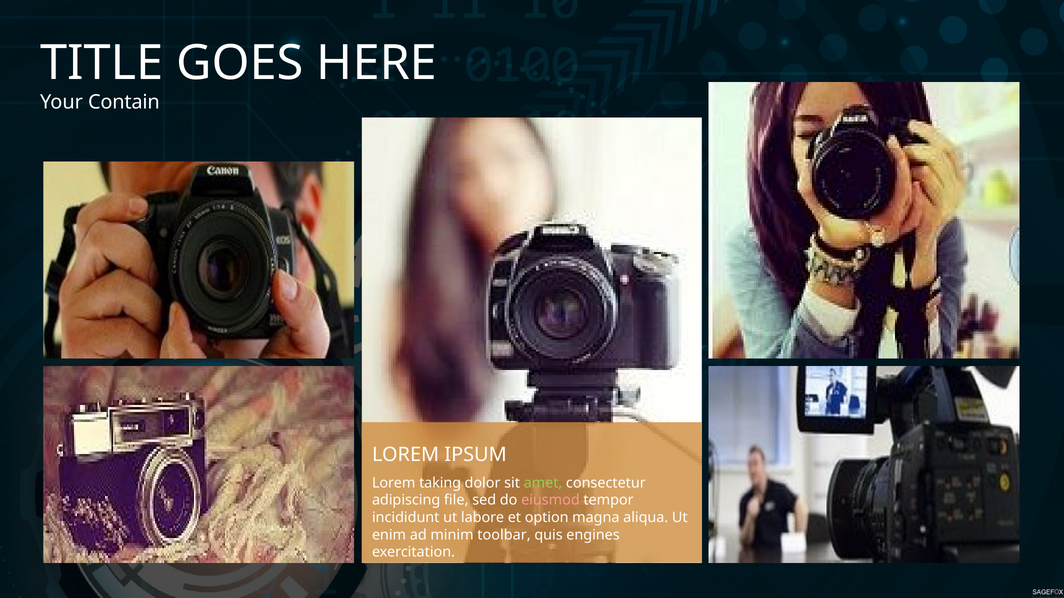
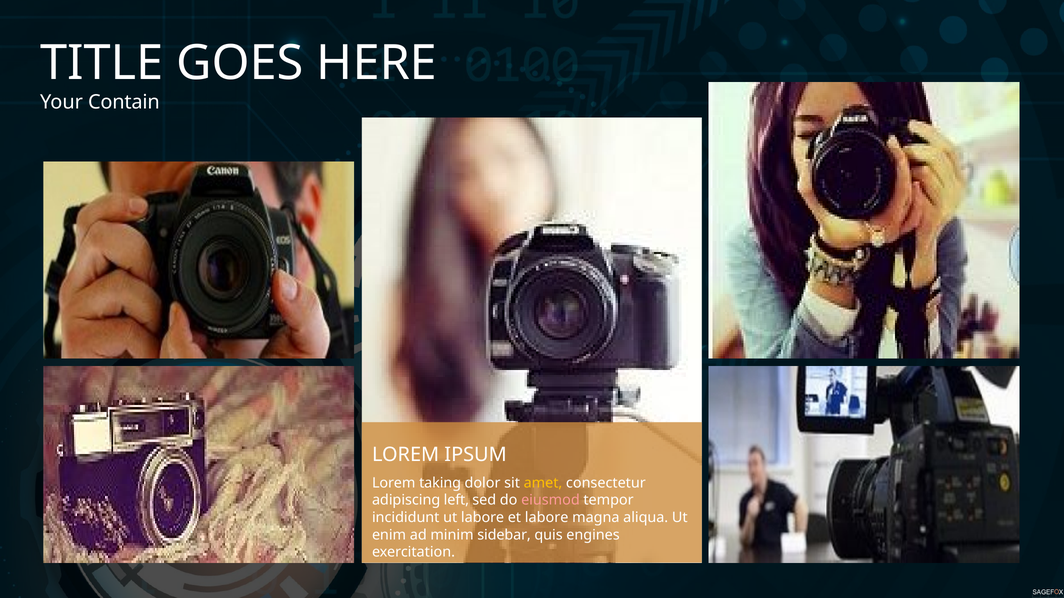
amet colour: light green -> yellow (543, 483)
file: file -> left (456, 501)
et option: option -> labore (547, 518)
toolbar: toolbar -> sidebar (504, 535)
